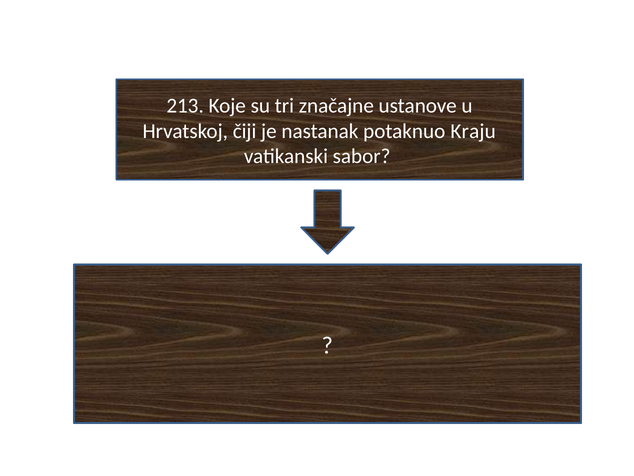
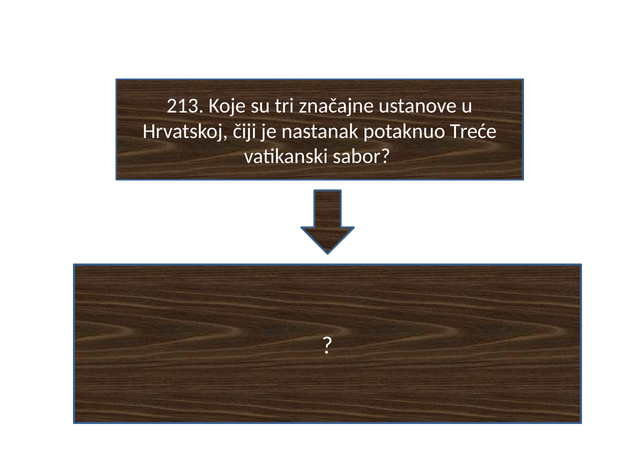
Kraju: Kraju -> Treće (473, 131)
